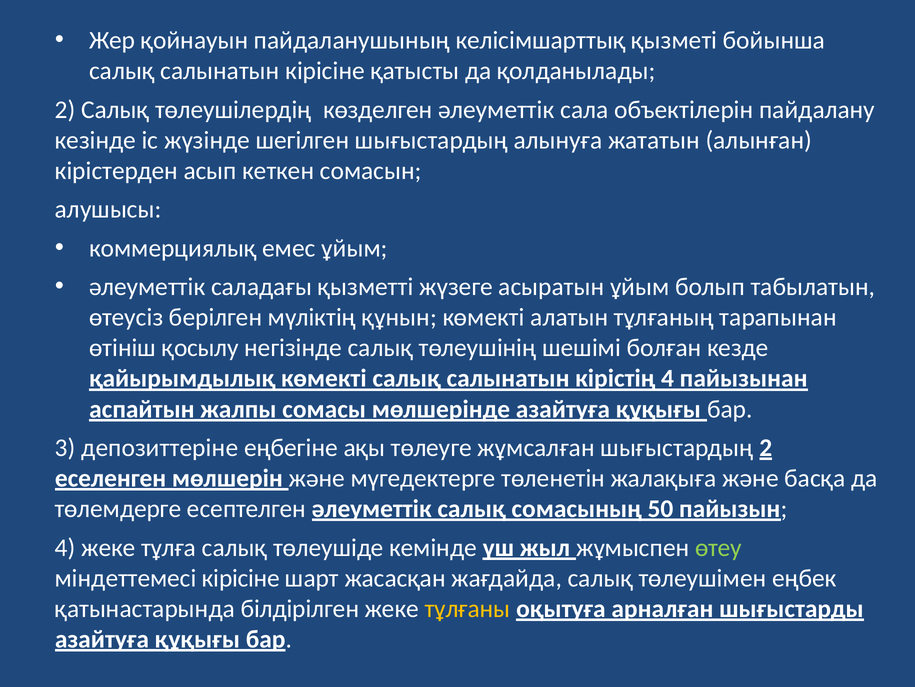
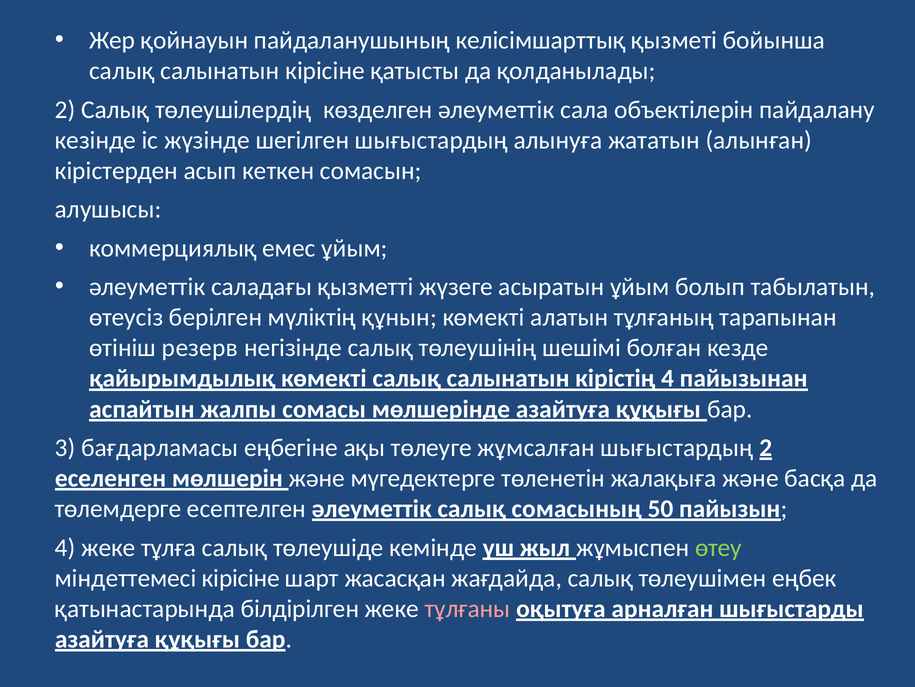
қосылу: қосылу -> резерв (200, 348)
депозиттеріне: депозиттеріне -> бағдарламасы (160, 447)
тұлғаны colour: yellow -> pink (467, 608)
